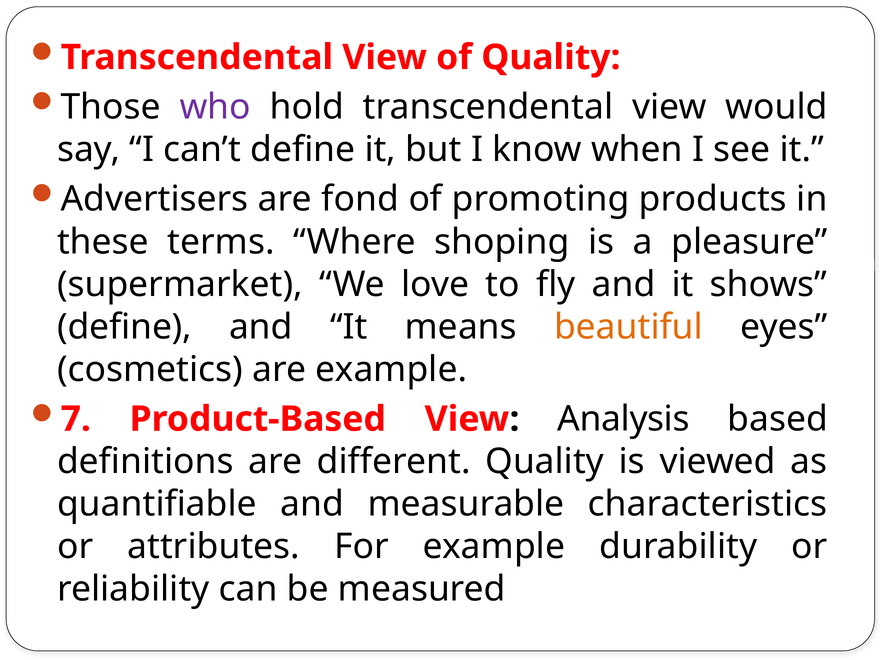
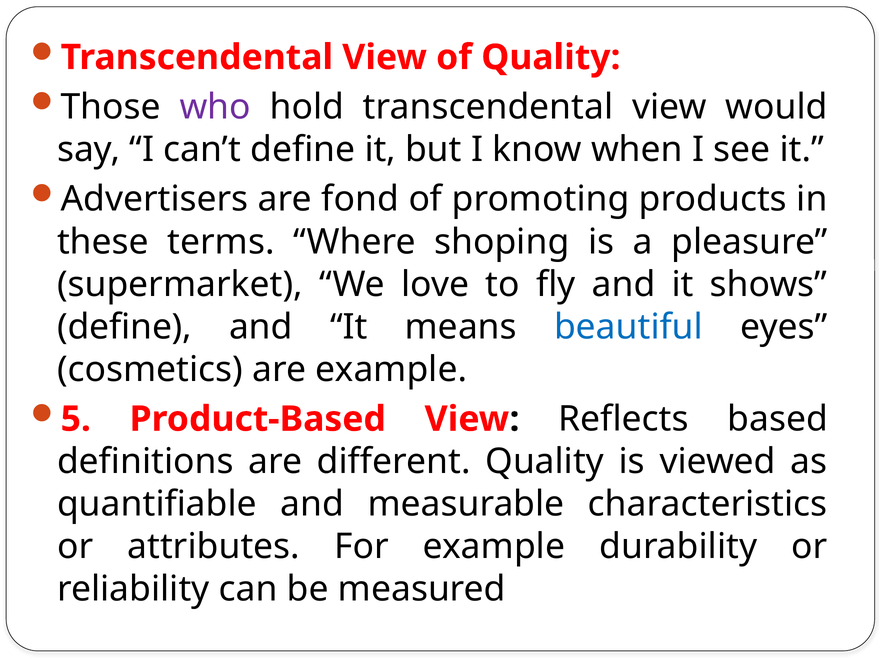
beautiful colour: orange -> blue (629, 327)
7: 7 -> 5 (76, 420)
Analysis: Analysis -> Reflects (623, 420)
